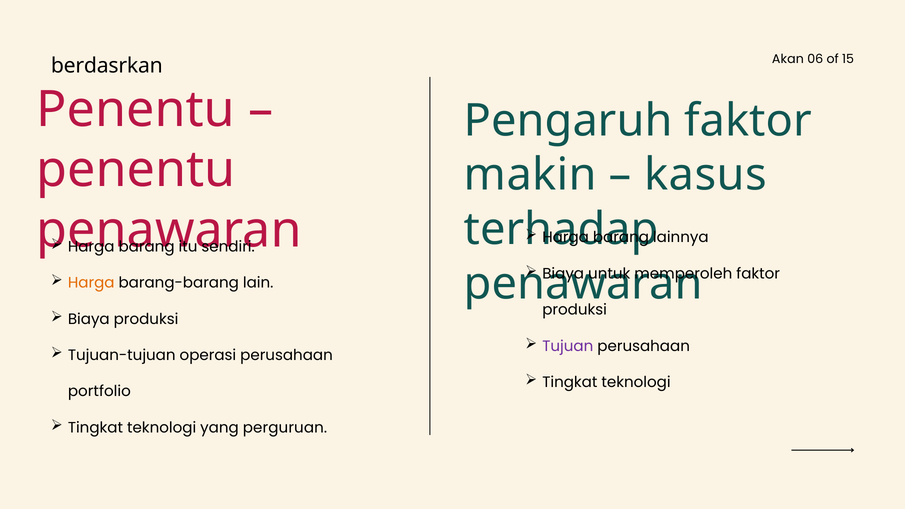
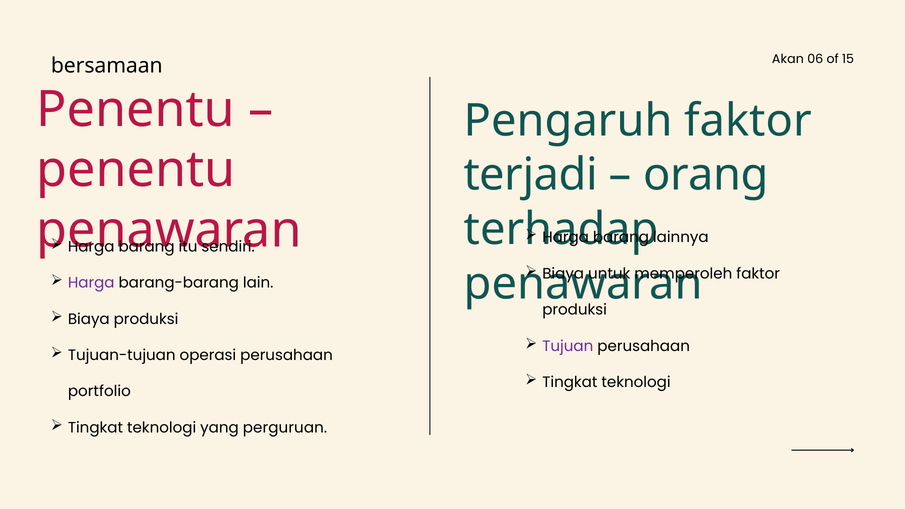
berdasrkan: berdasrkan -> bersamaan (107, 66)
makin: makin -> terjadi (531, 175)
kasus: kasus -> orang (706, 175)
Harga colour: orange -> purple (91, 283)
